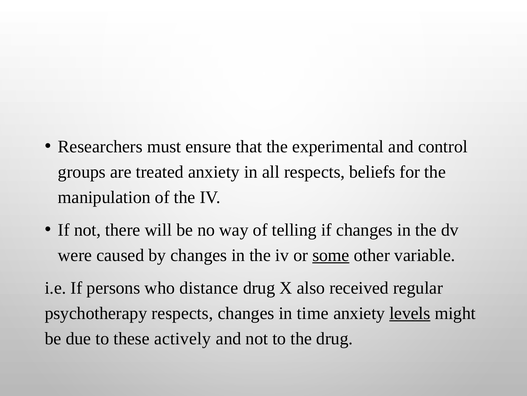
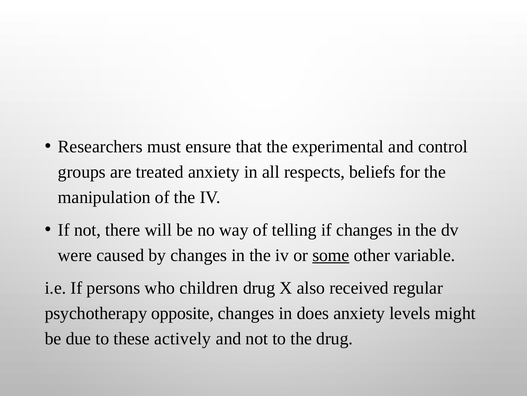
distance: distance -> children (209, 287)
psychotherapy respects: respects -> opposite (183, 313)
time: time -> does (313, 313)
levels underline: present -> none (410, 313)
